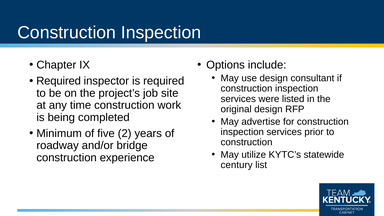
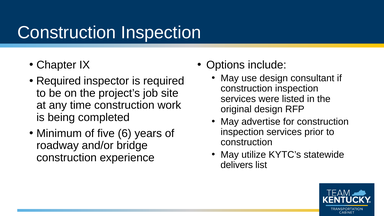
2: 2 -> 6 (125, 133)
century: century -> delivers (237, 165)
